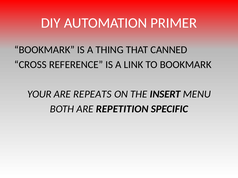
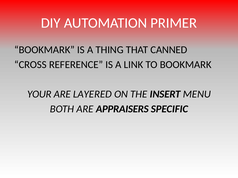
REPEATS: REPEATS -> LAYERED (92, 94)
REPETITION: REPETITION -> APPRAISERS (122, 109)
